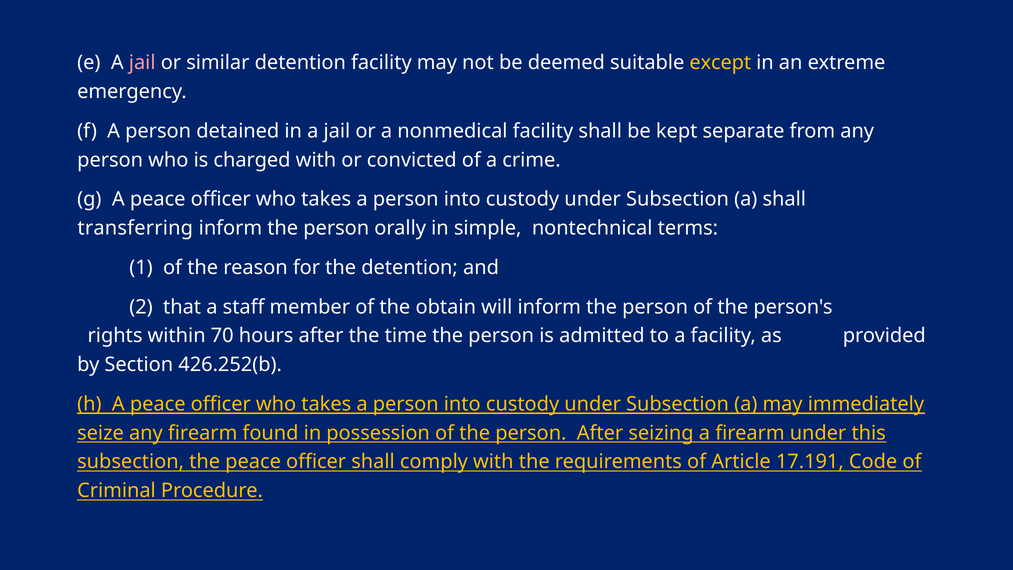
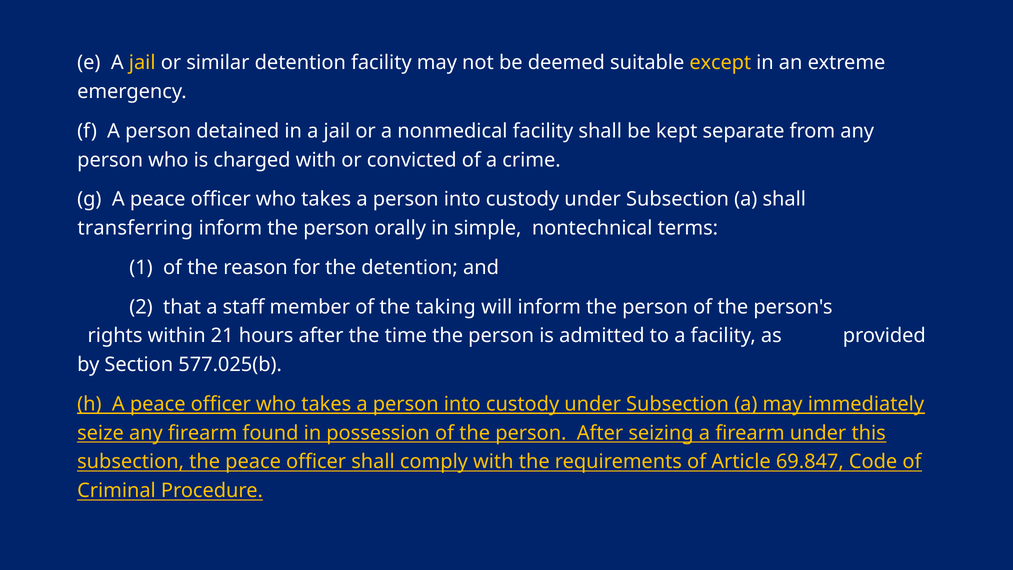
jail colour: pink -> yellow (142, 63)
obtain: obtain -> taking (446, 307)
70: 70 -> 21 (222, 336)
426.252(b: 426.252(b -> 577.025(b (230, 365)
17.191: 17.191 -> 69.847 (810, 462)
